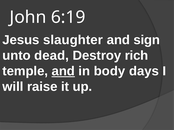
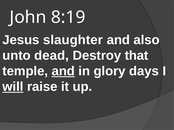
6:19: 6:19 -> 8:19 (68, 17)
sign: sign -> also (147, 40)
rich: rich -> that (136, 56)
body: body -> glory (110, 71)
will underline: none -> present (13, 87)
